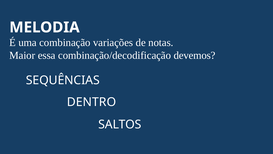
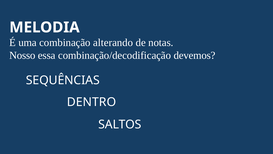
variações: variações -> alterando (113, 42)
Maior: Maior -> Nosso (22, 55)
